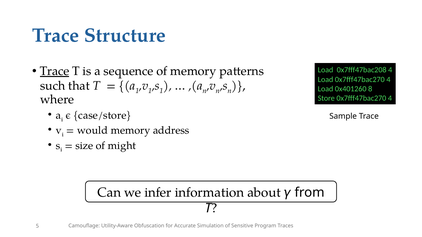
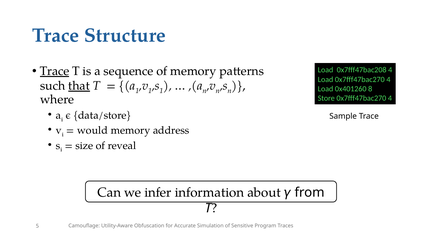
that underline: none -> present (79, 86)
case/store: case/store -> data/store (102, 115)
might: might -> reveal (122, 146)
